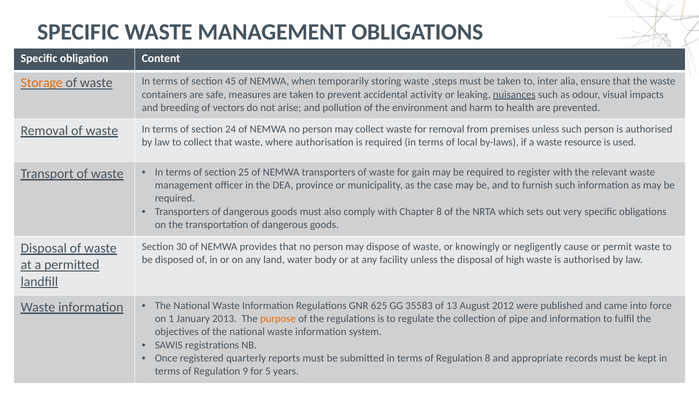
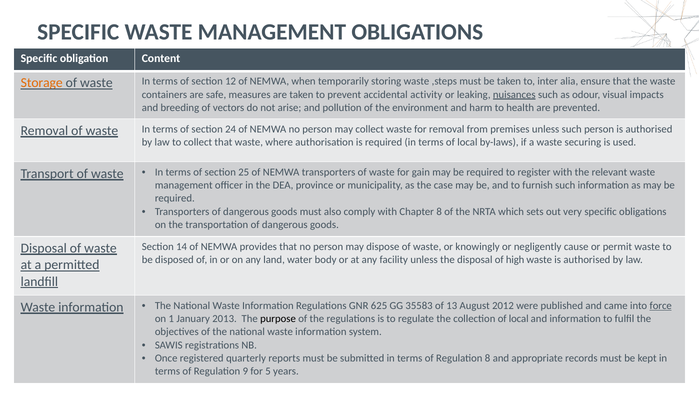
45: 45 -> 12 (231, 81)
resource: resource -> securing (583, 142)
30: 30 -> 14 (182, 247)
force underline: none -> present (661, 306)
purpose colour: orange -> black (278, 319)
collection of pipe: pipe -> local (519, 319)
